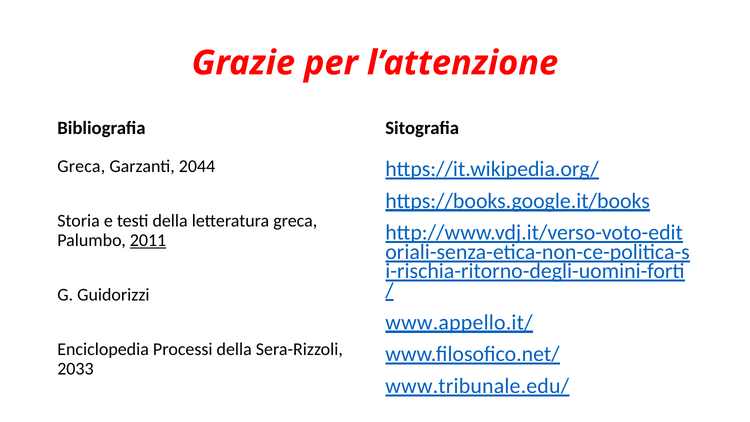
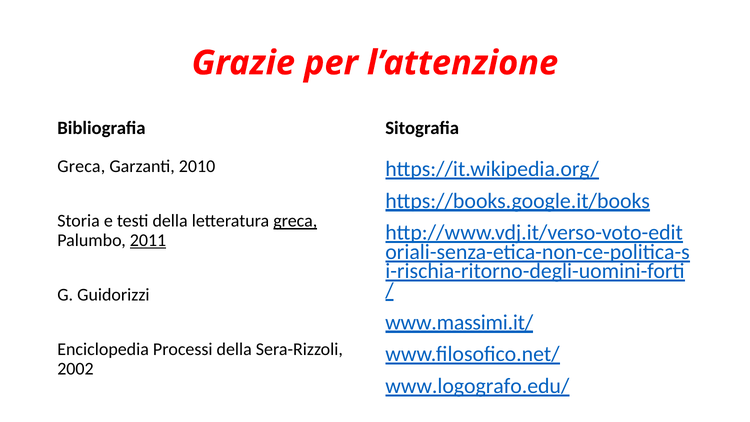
2044: 2044 -> 2010 (197, 167)
greca underline: none -> present (295, 221)
www.appello.it/: www.appello.it/ -> www.massimi.it/ (459, 322)
2033: 2033 -> 2002 (75, 369)
www.tribunale.edu/: www.tribunale.edu/ -> www.logografo.edu/ (477, 386)
